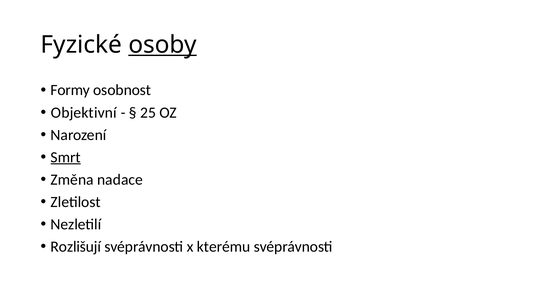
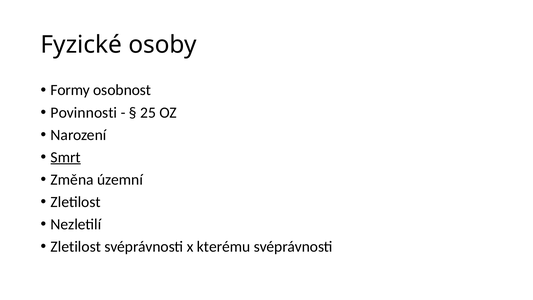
osoby underline: present -> none (163, 45)
Objektivní: Objektivní -> Povinnosti (84, 112)
nadace: nadace -> územní (120, 180)
Rozlišují: Rozlišují -> Zletilost (76, 247)
